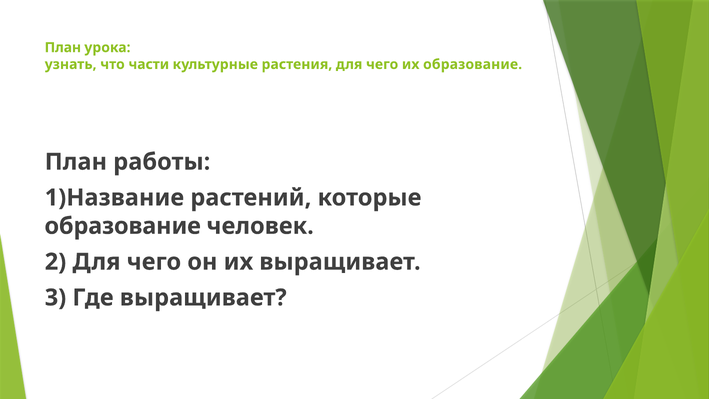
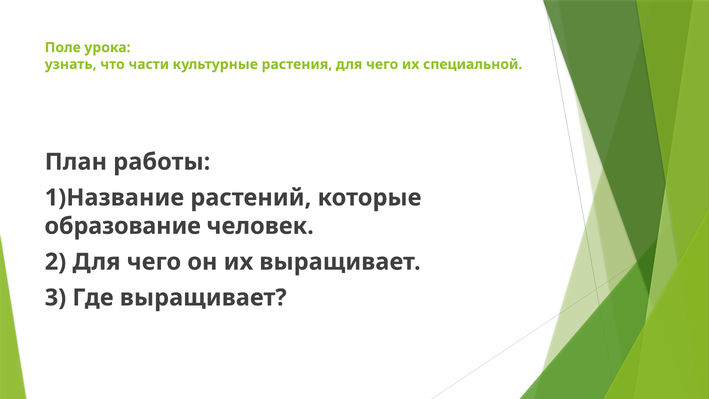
План: План -> Поле (63, 47)
их образование: образование -> специальной (473, 64)
